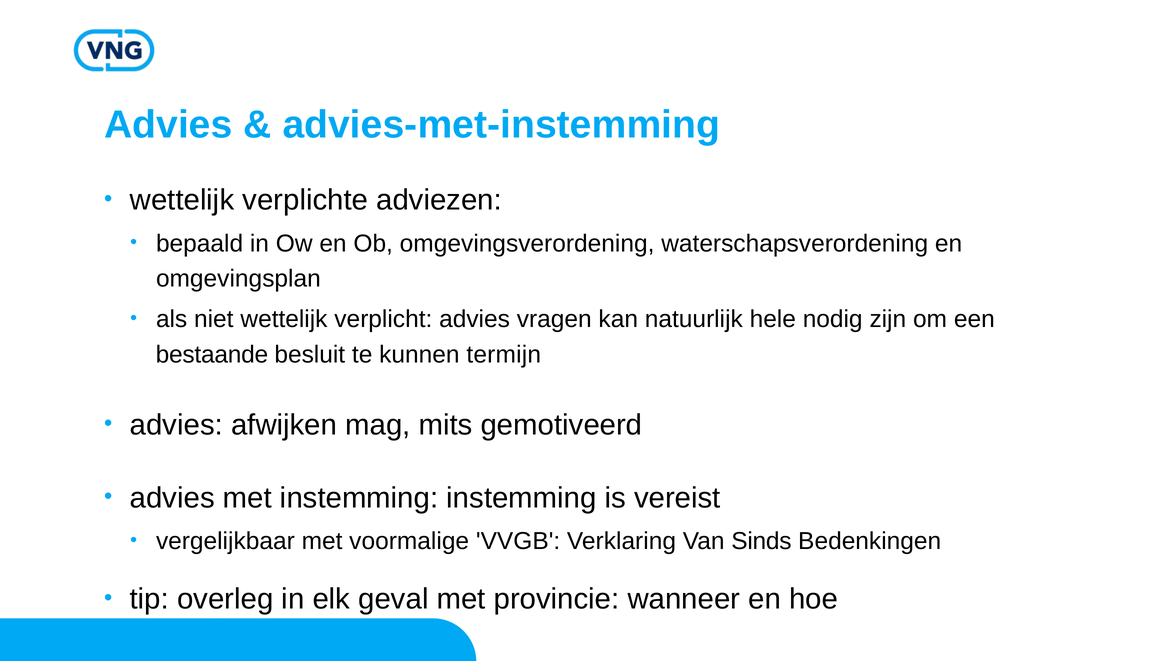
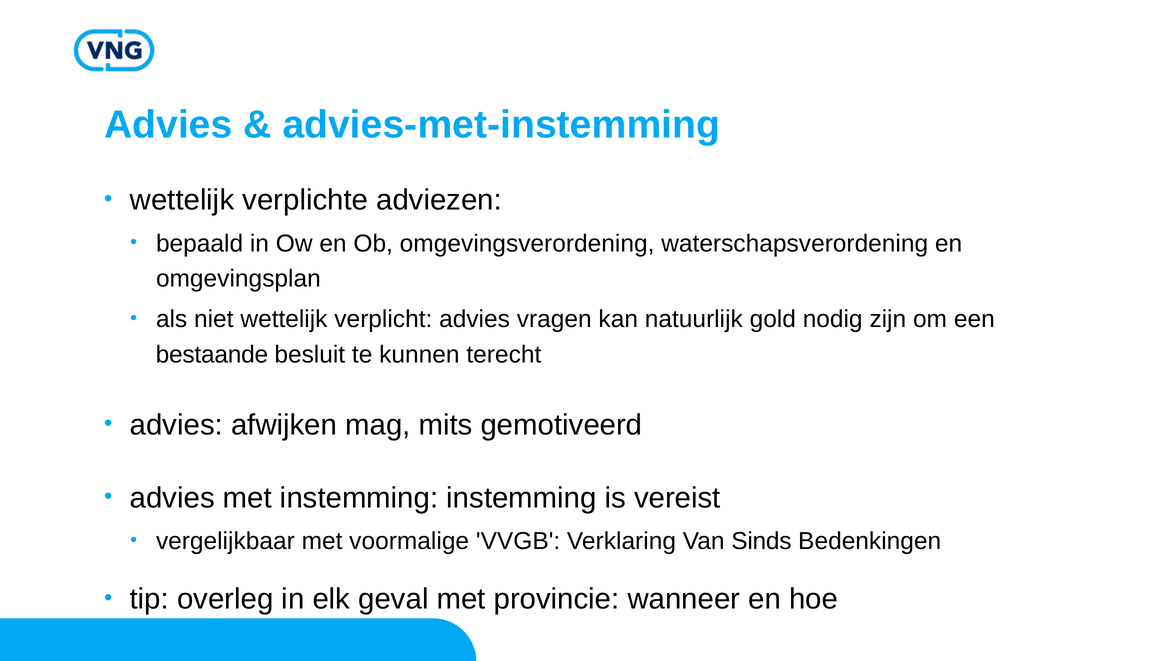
hele: hele -> gold (773, 319)
termijn: termijn -> terecht (504, 355)
